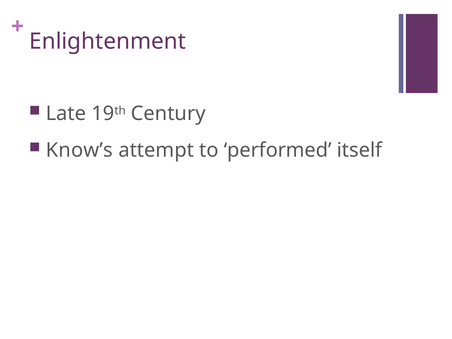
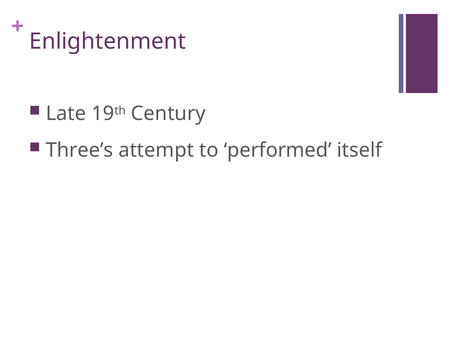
Know’s: Know’s -> Three’s (80, 150)
